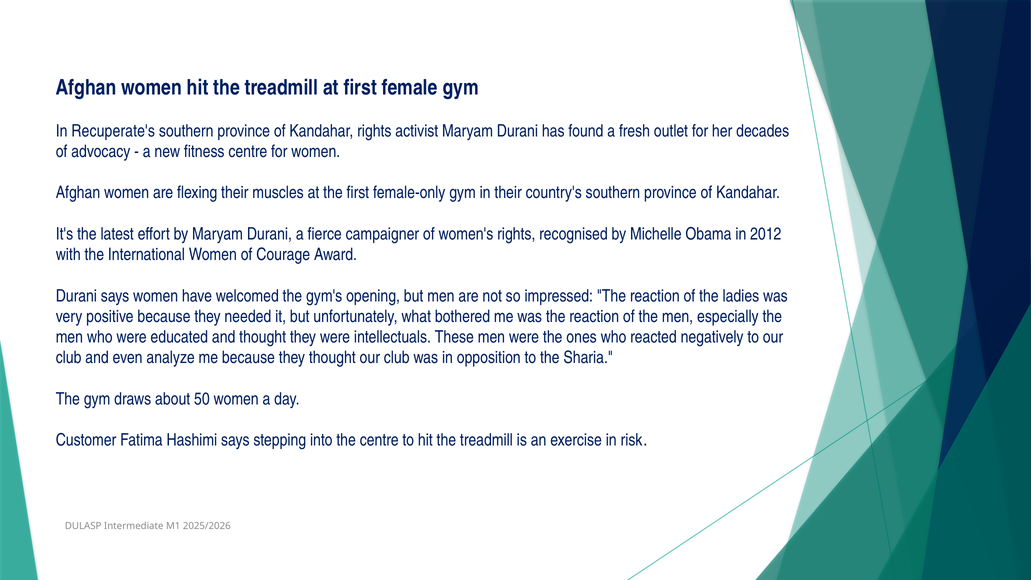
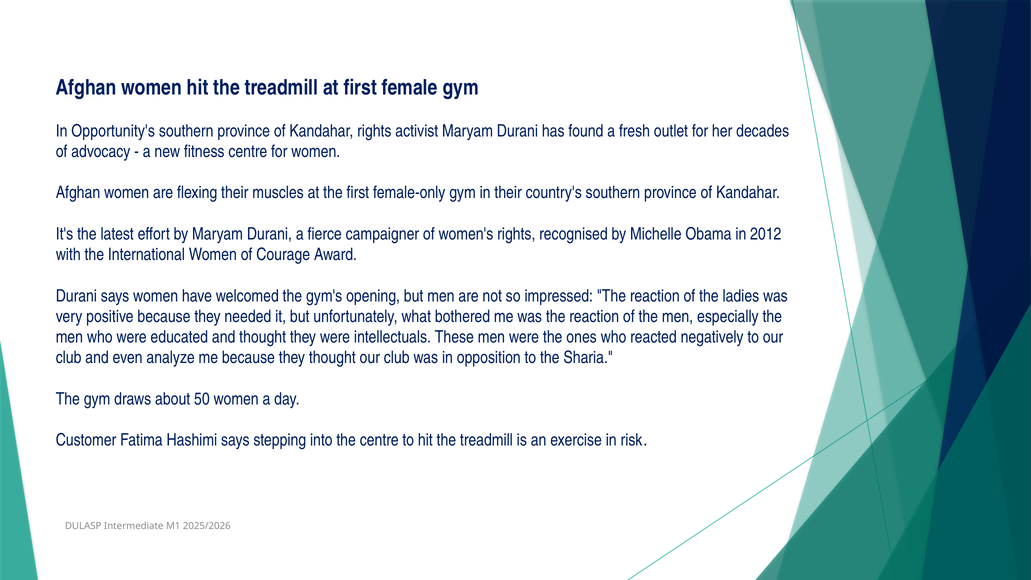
Recuperate's: Recuperate's -> Opportunity's (113, 131)
